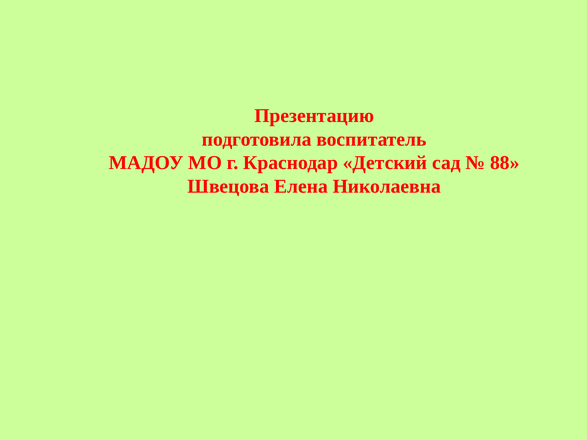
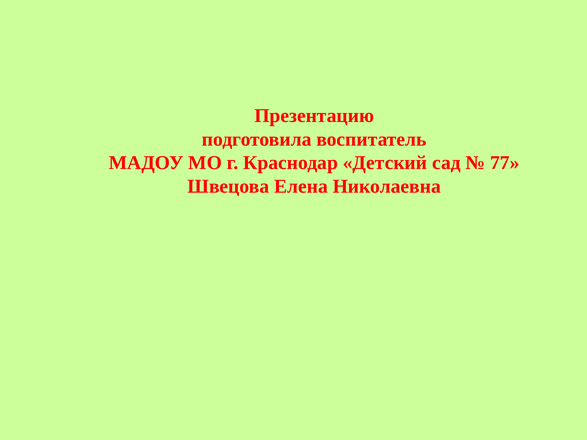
88: 88 -> 77 (505, 163)
